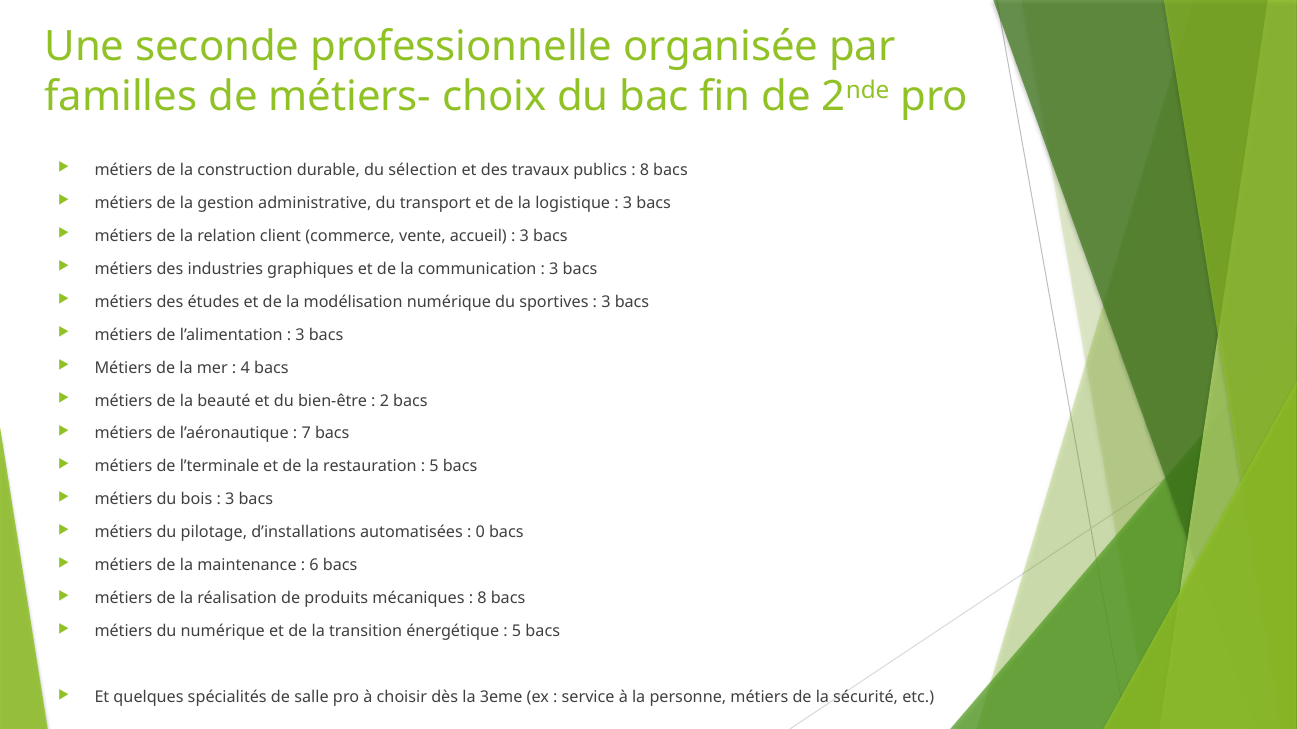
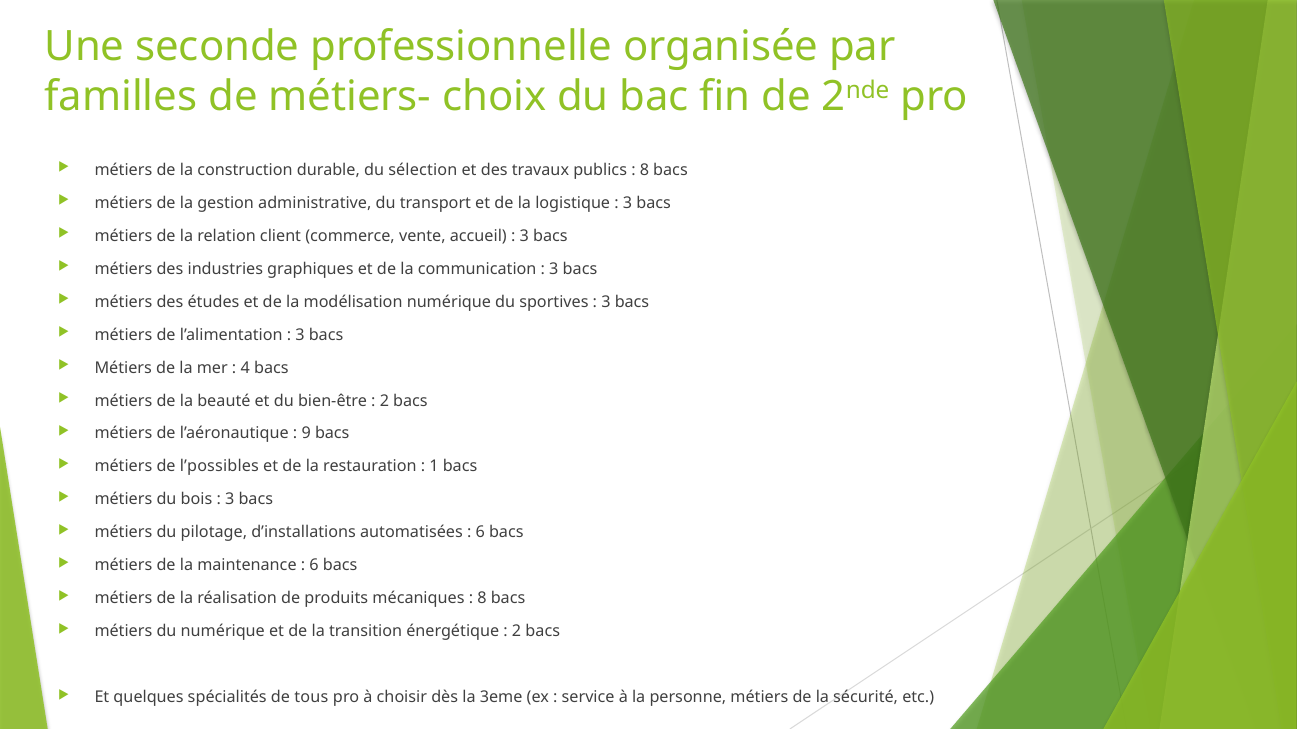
7: 7 -> 9 (306, 434)
l’terminale: l’terminale -> l’possibles (219, 467)
5: 5 -> 1 (434, 467)
0: 0 -> 6 (480, 533)
5: 5 -> 2 (517, 632)
salle: salle -> tous (311, 698)
